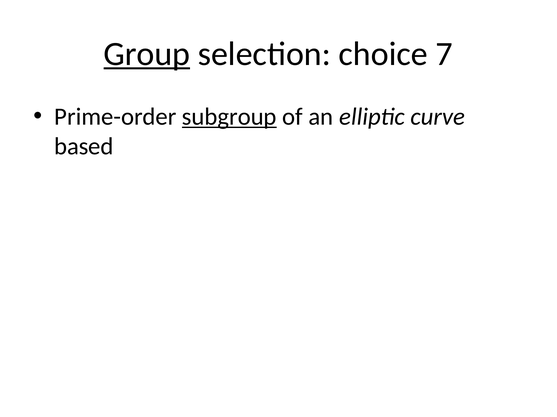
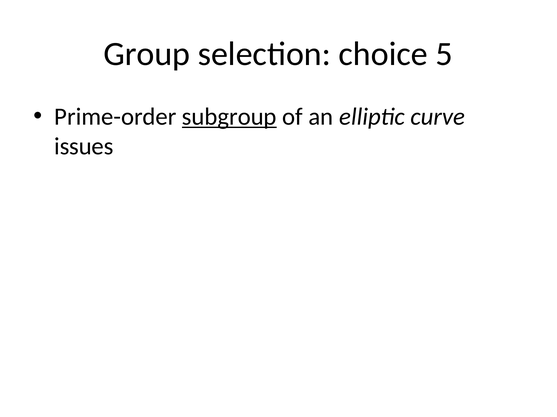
Group underline: present -> none (147, 54)
7: 7 -> 5 (444, 54)
based: based -> issues (84, 147)
